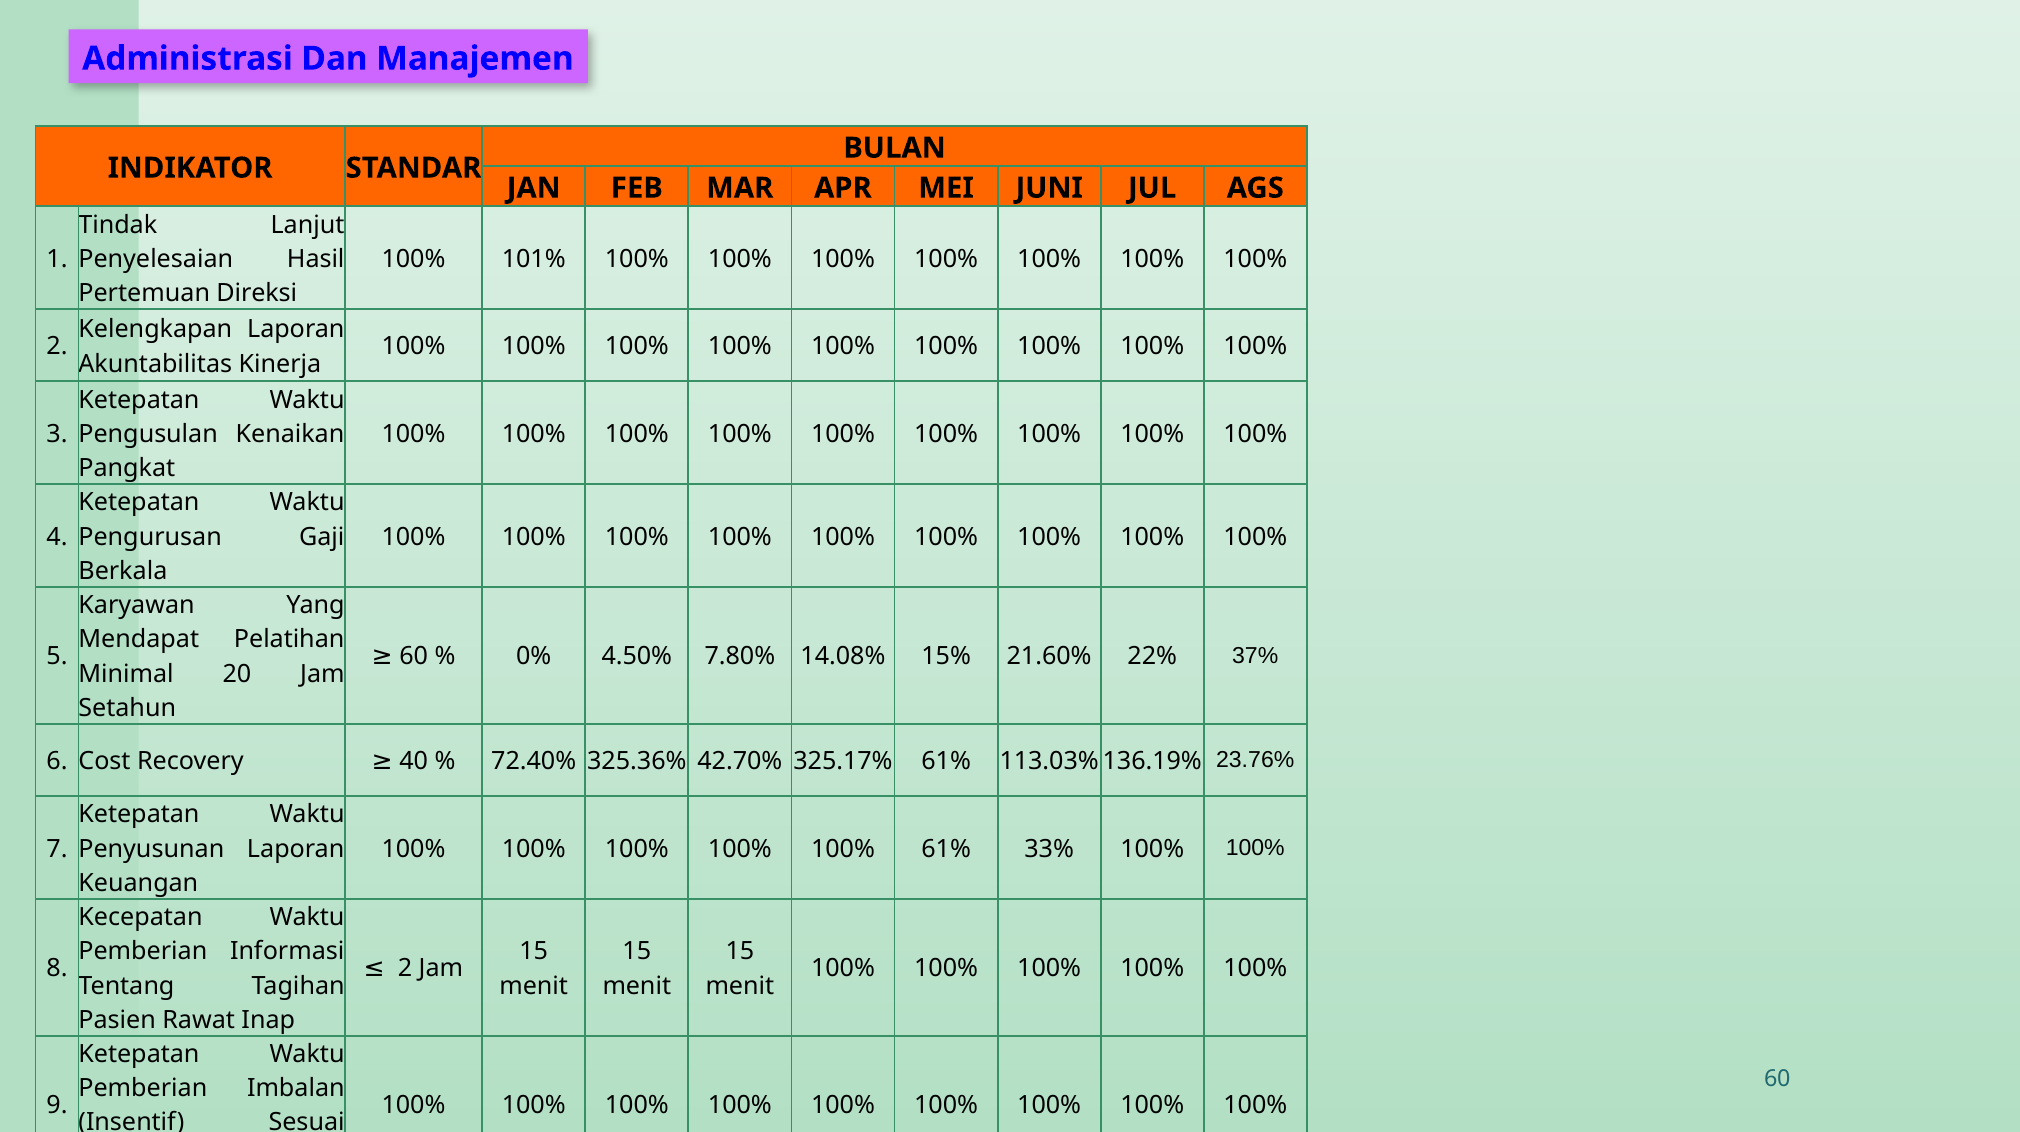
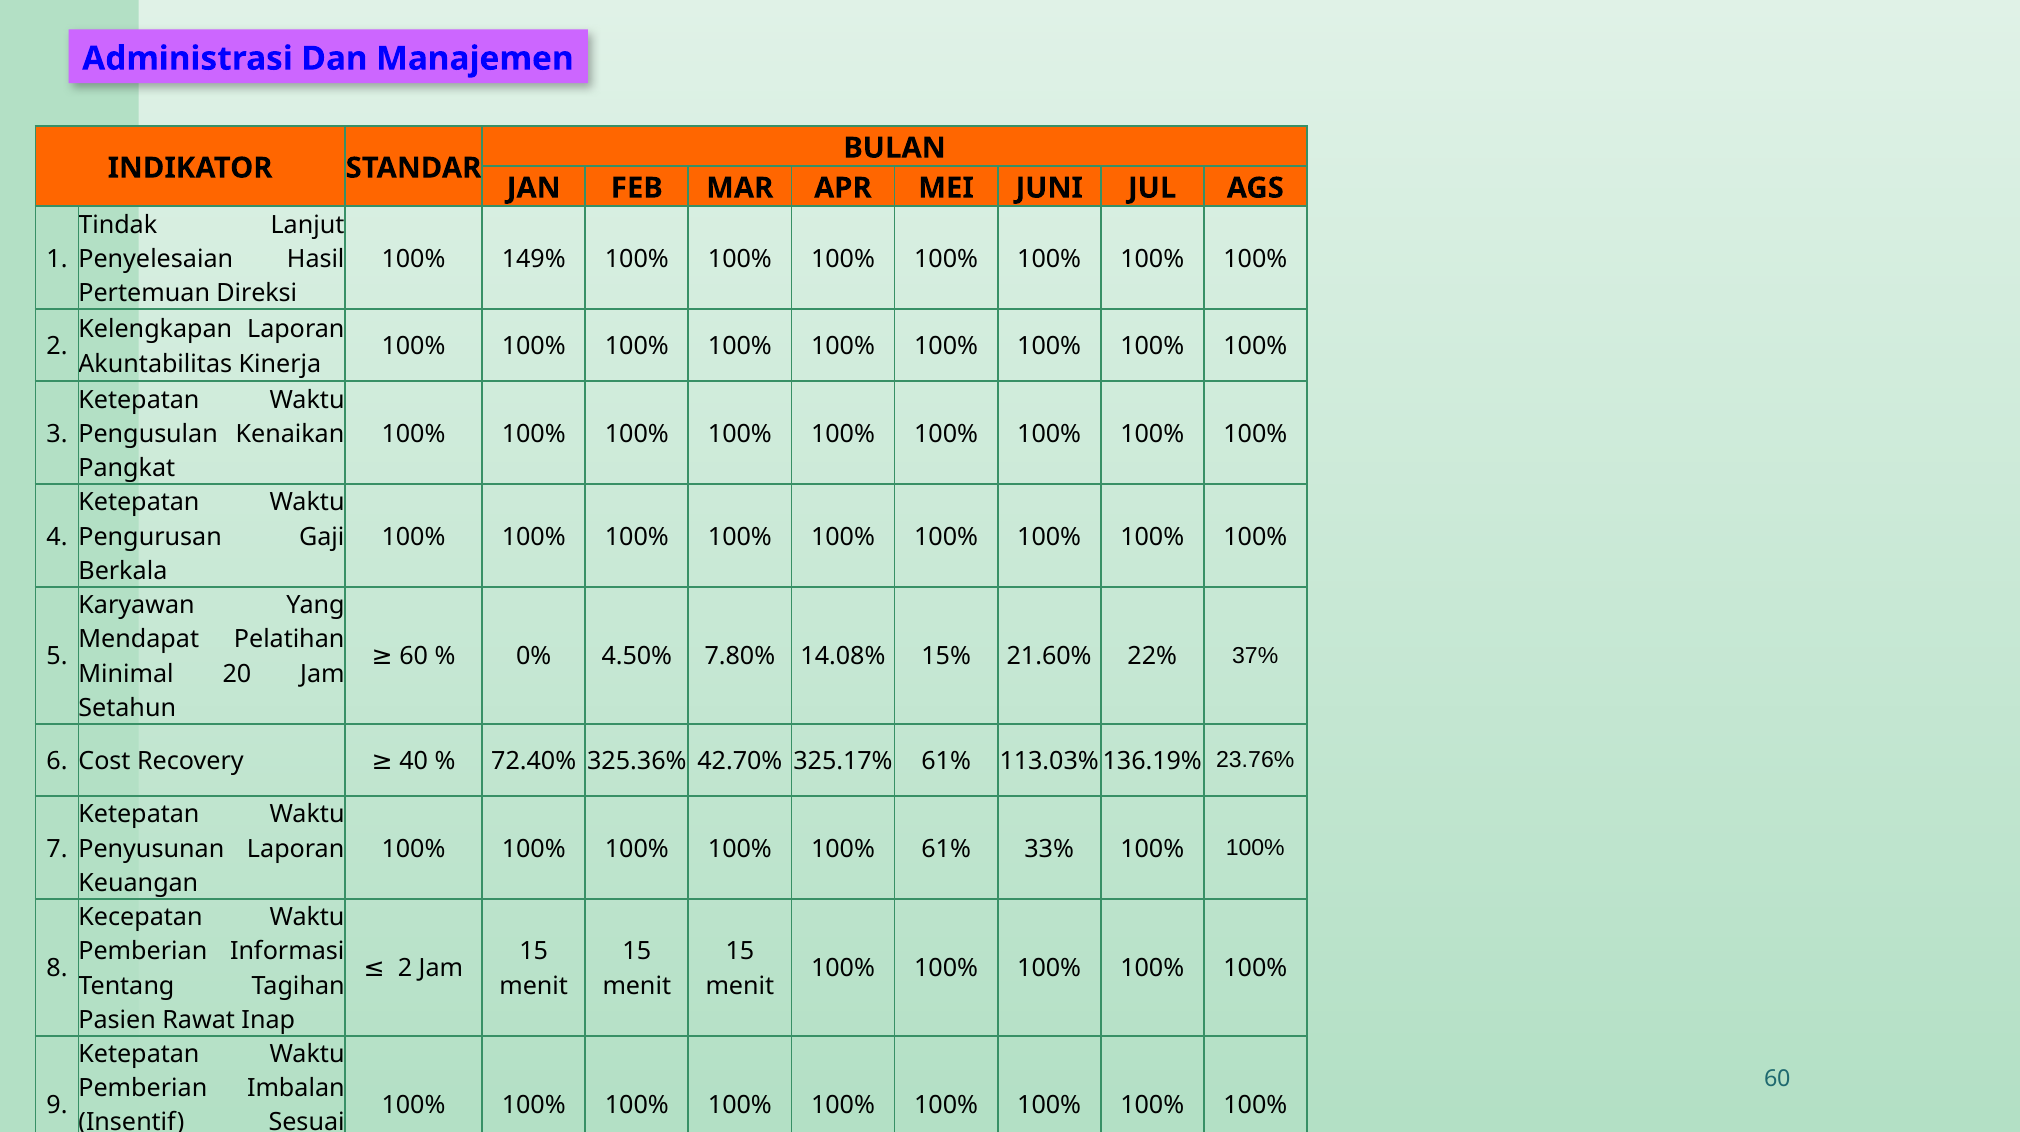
101%: 101% -> 149% (534, 259)
